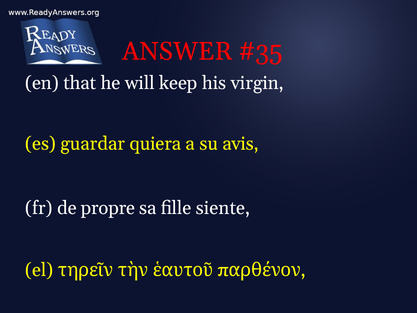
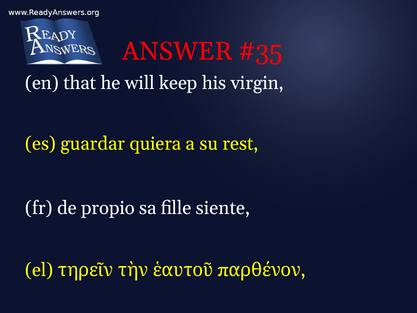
avis: avis -> rest (240, 144)
propre: propre -> propio (108, 208)
